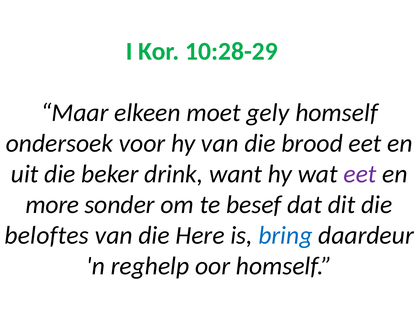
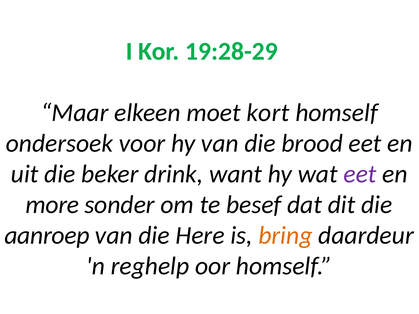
10:28-29: 10:28-29 -> 19:28-29 (232, 51)
gely: gely -> kort (268, 113)
beloftes: beloftes -> aanroep (47, 236)
bring colour: blue -> orange (285, 236)
